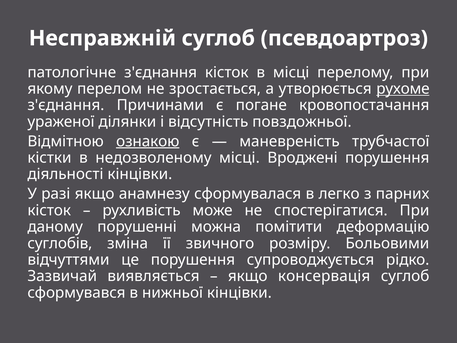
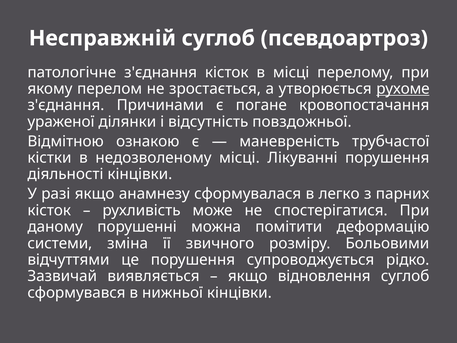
ознакою underline: present -> none (148, 141)
Вроджені: Вроджені -> Лікуванні (302, 158)
суглобів: суглобів -> системи (60, 243)
консервація: консервація -> відновлення (324, 276)
